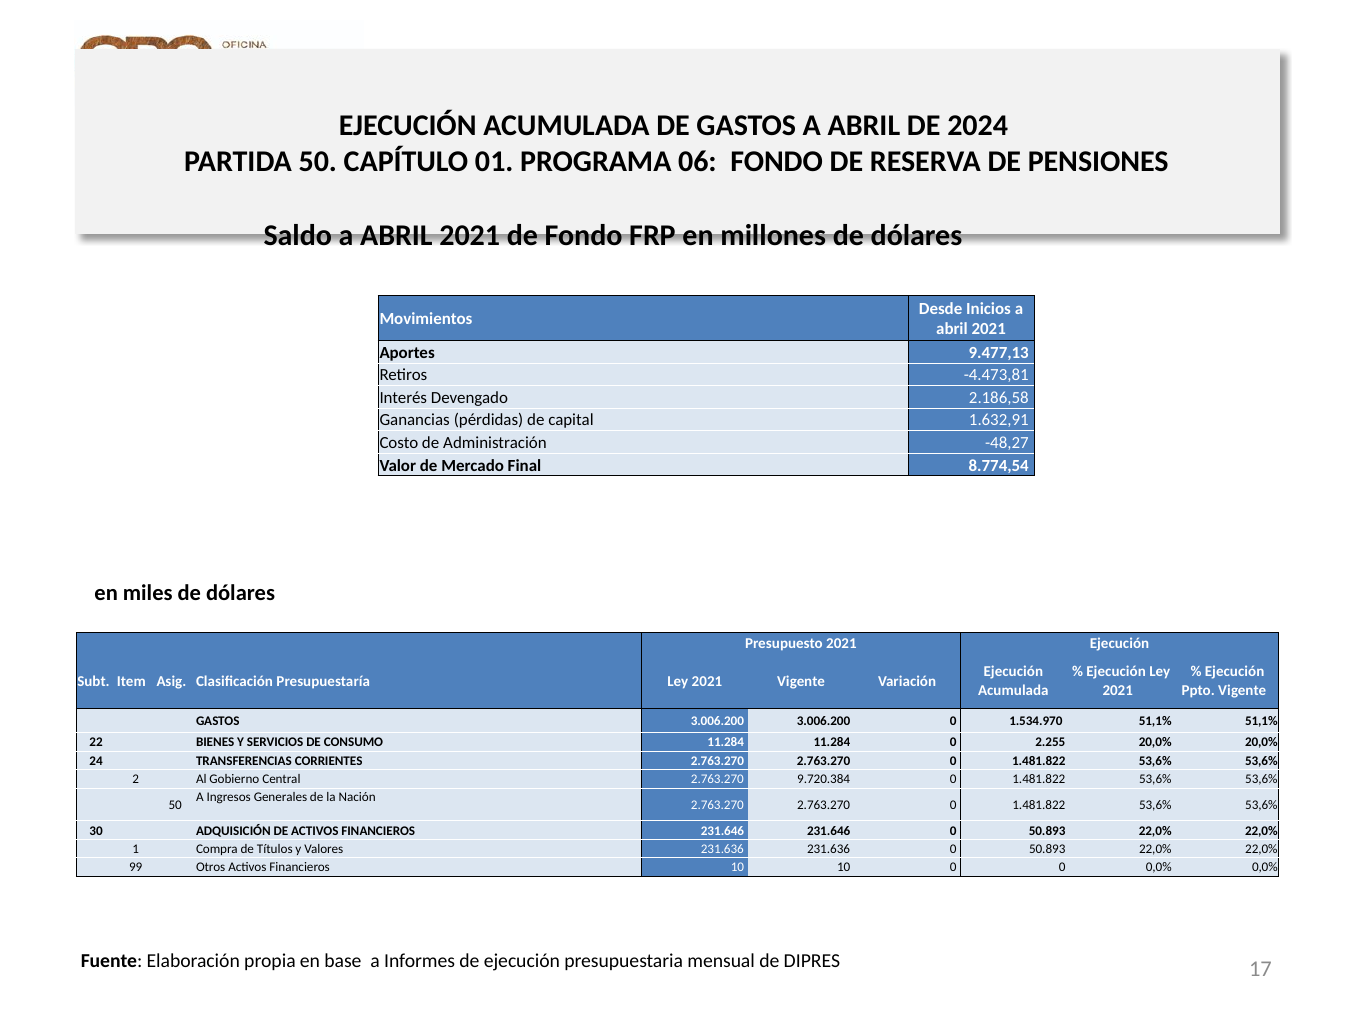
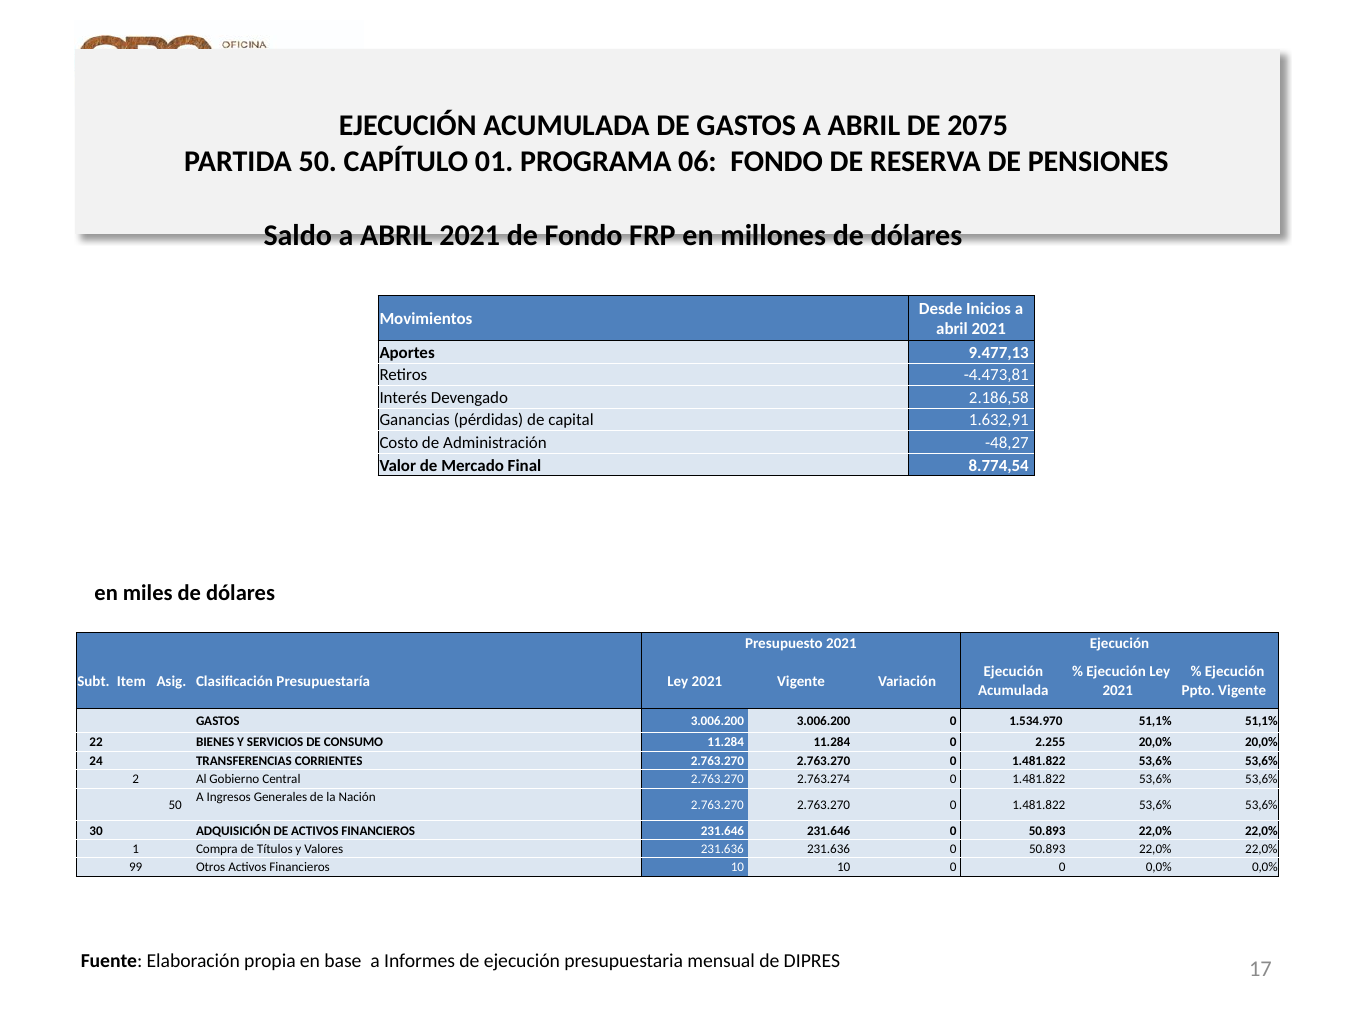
2024: 2024 -> 2075 (978, 126)
9.720.384: 9.720.384 -> 2.763.274 (824, 779)
